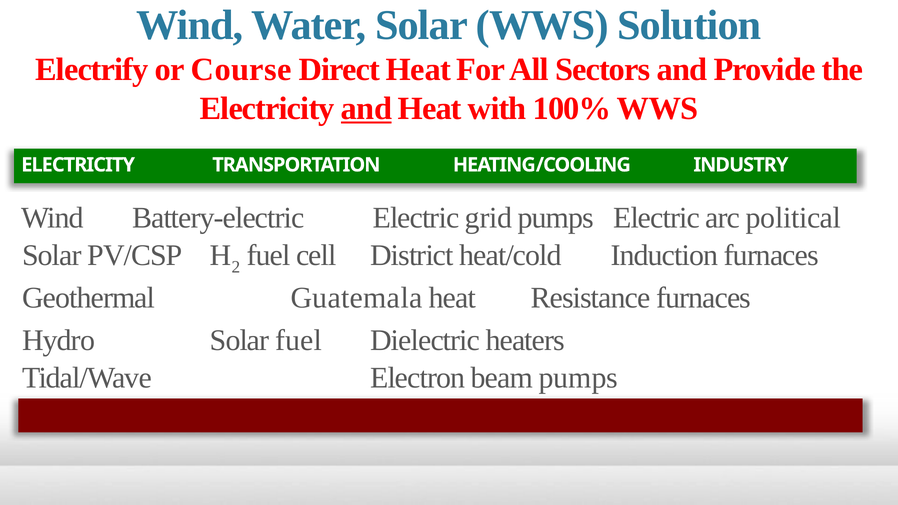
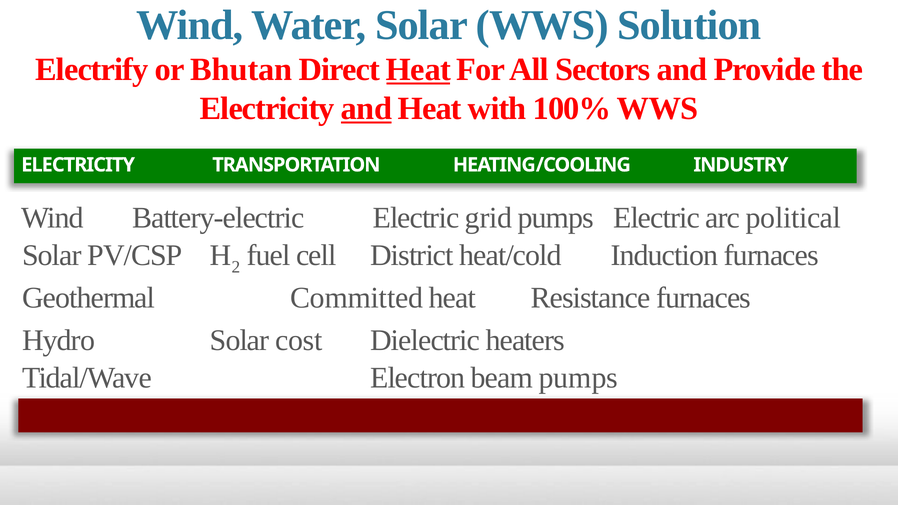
Course: Course -> Bhutan (241, 70)
Heat underline: none -> present (418, 70)
Guatemala: Guatemala -> Committed (357, 298)
Solar fuel: fuel -> cost (299, 340)
